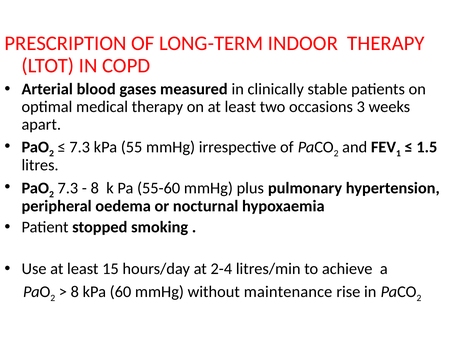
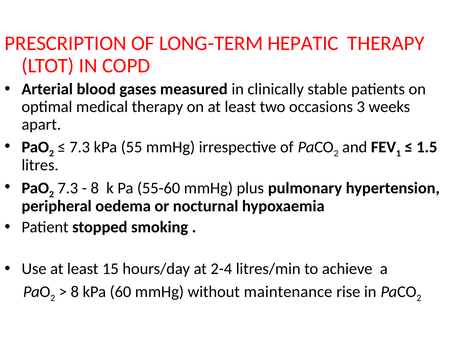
INDOOR: INDOOR -> HEPATIC (303, 44)
